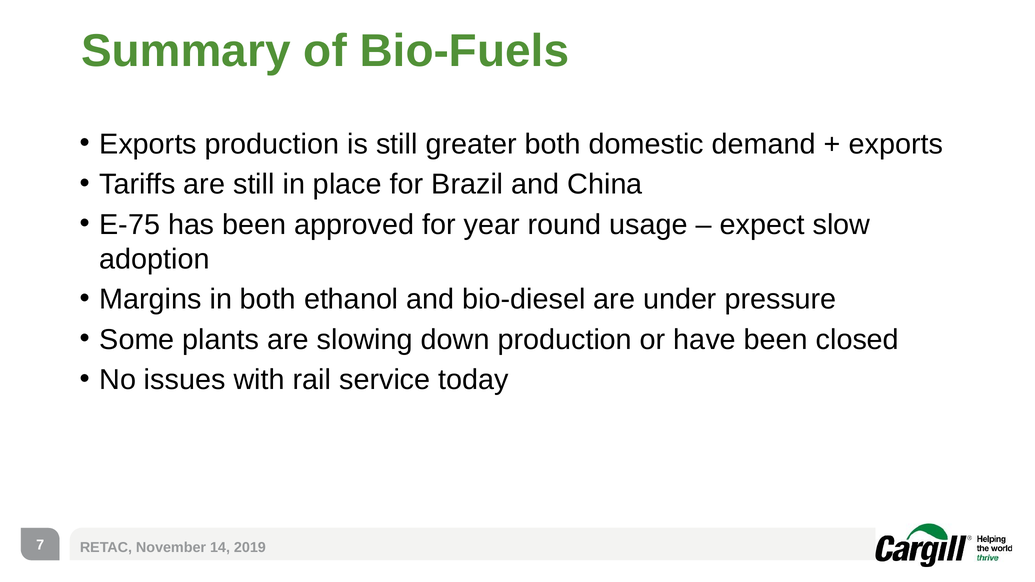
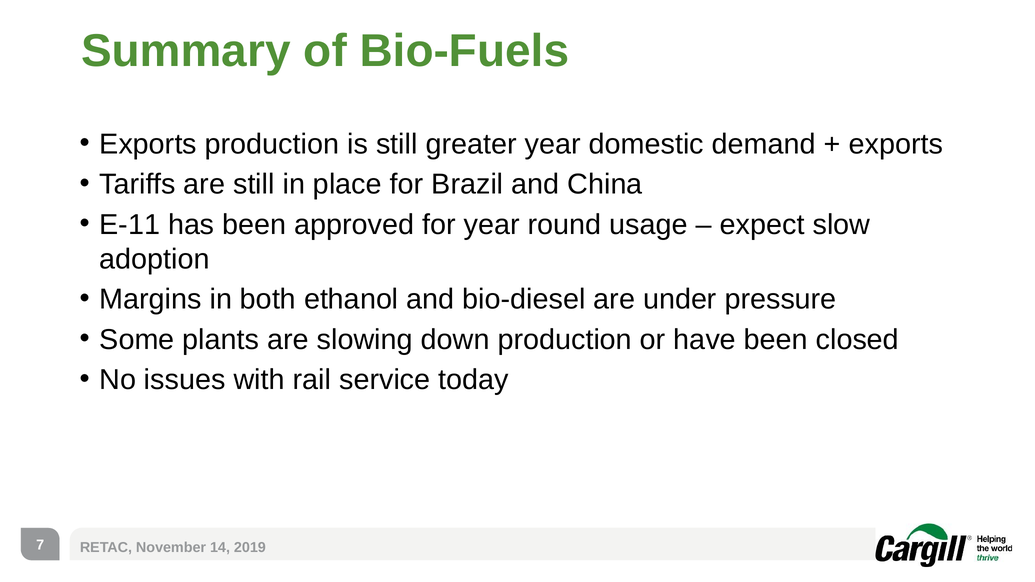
greater both: both -> year (553, 144)
E-75: E-75 -> E-11 (130, 225)
